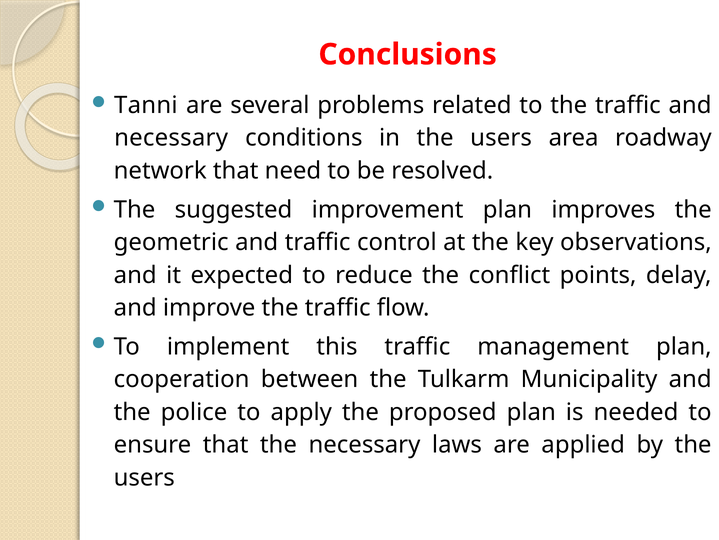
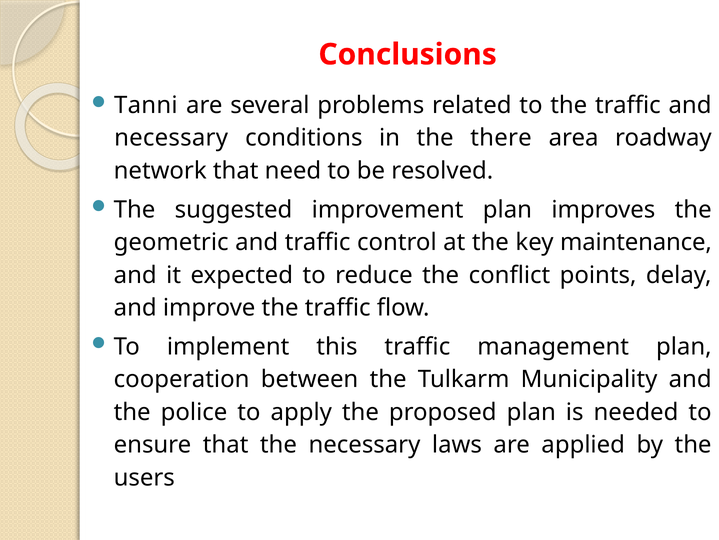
in the users: users -> there (501, 138)
observations: observations -> maintenance (636, 242)
